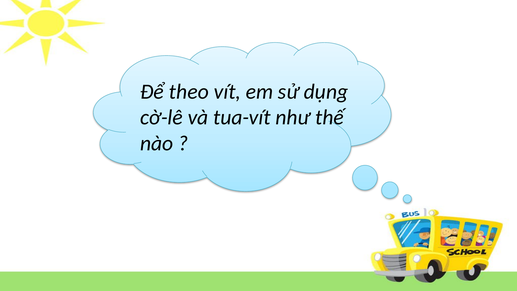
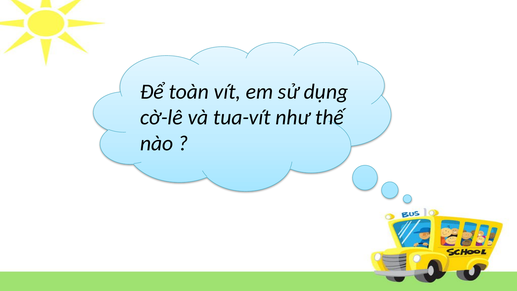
theo: theo -> toàn (189, 92)
